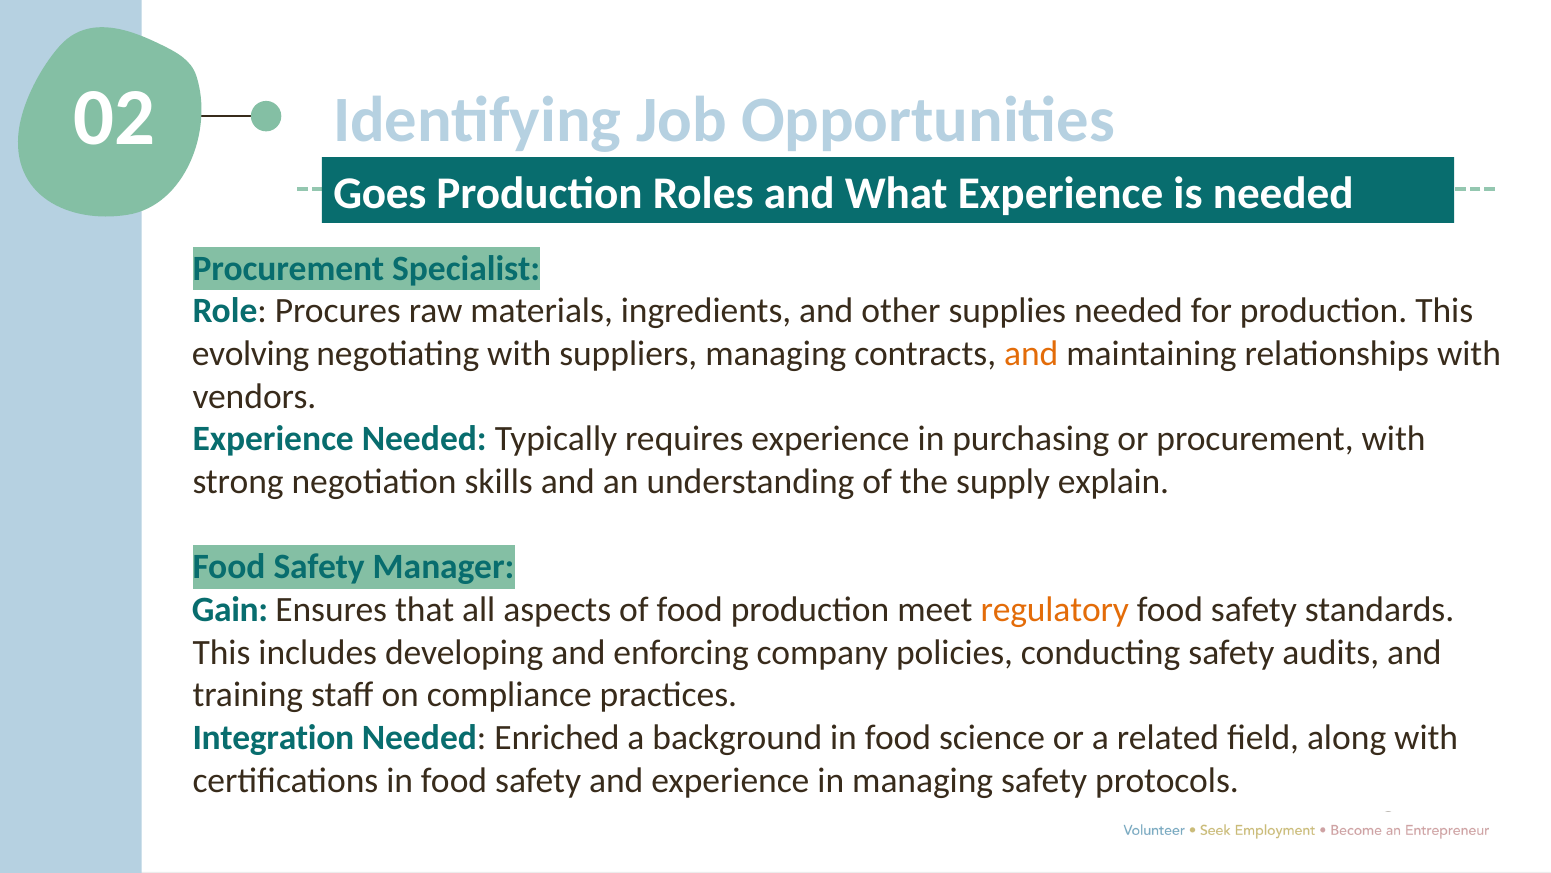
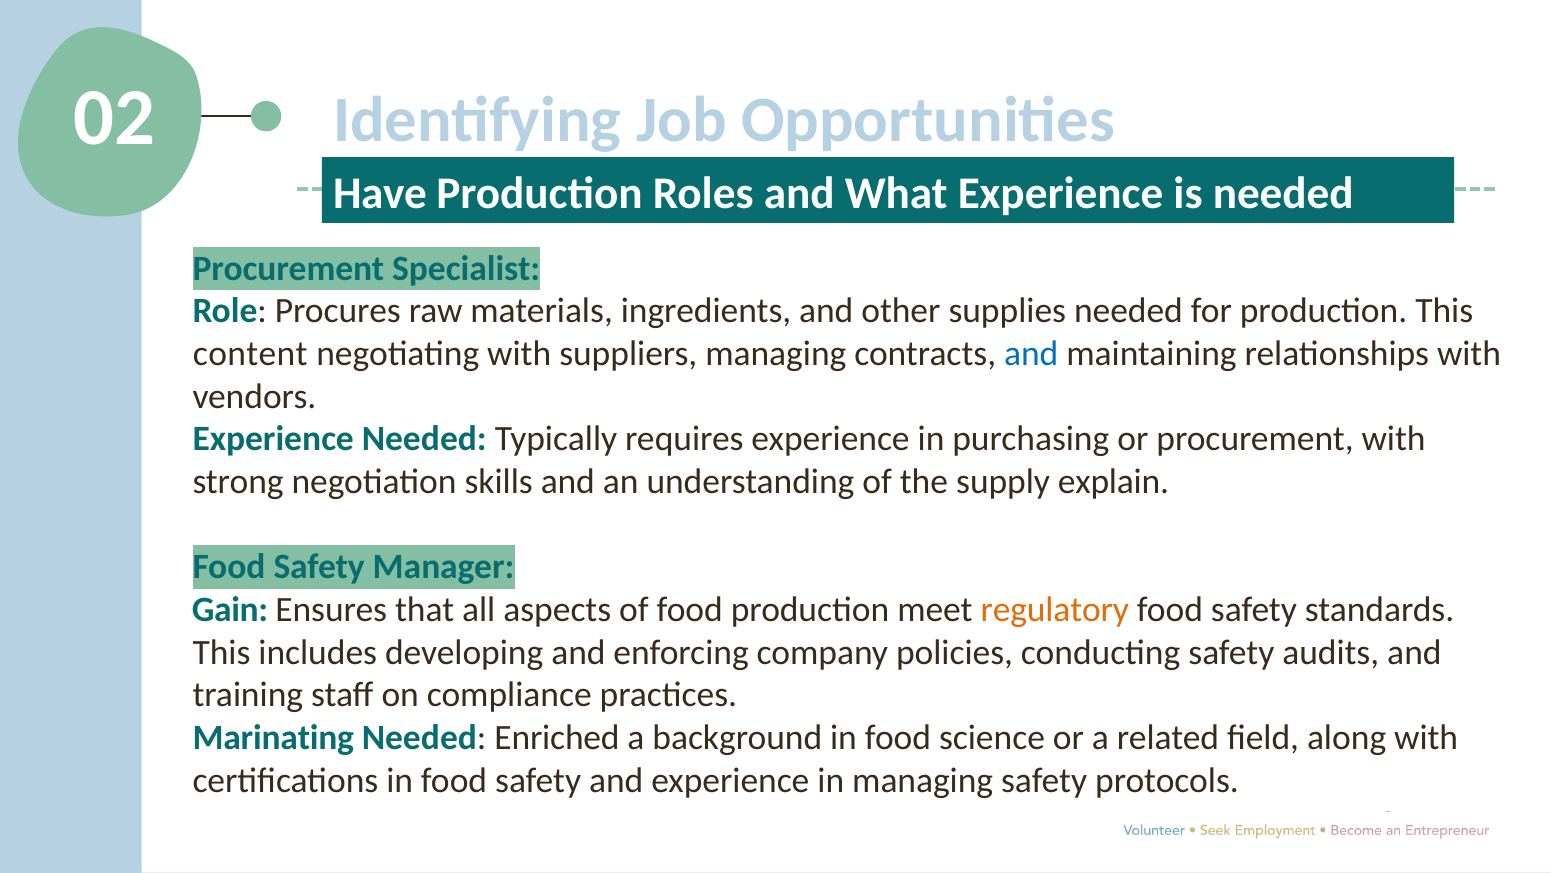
Goes: Goes -> Have (380, 193)
evolving: evolving -> content (250, 354)
and colour: orange -> blue (1031, 354)
Integration: Integration -> Marinating (273, 737)
